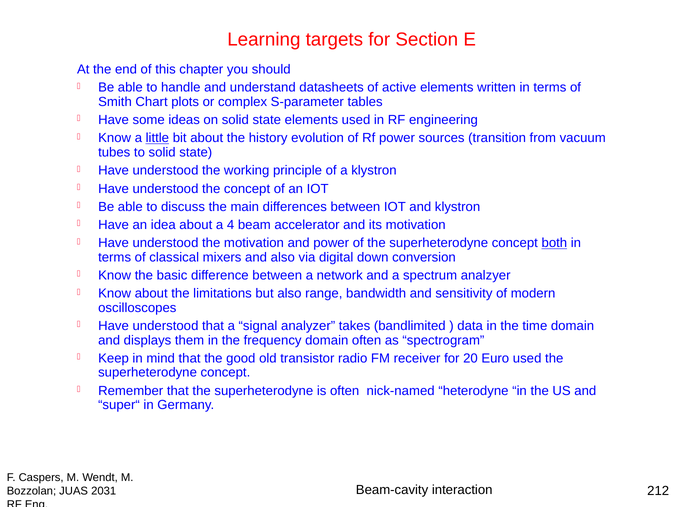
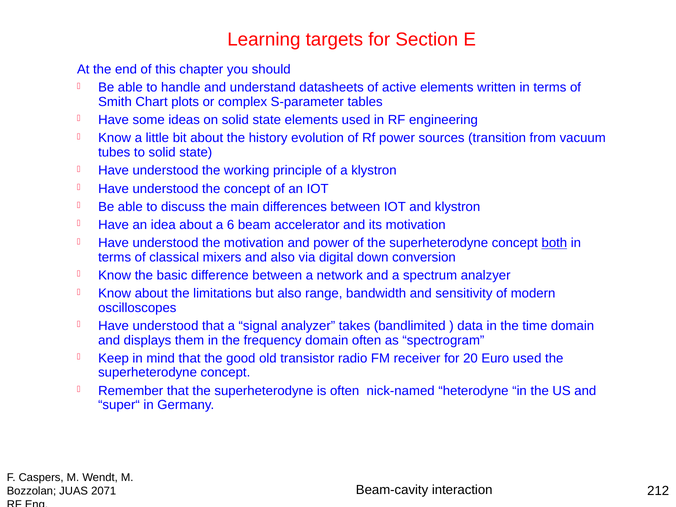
little underline: present -> none (157, 138)
4: 4 -> 6 (231, 225)
2031: 2031 -> 2071 (104, 491)
